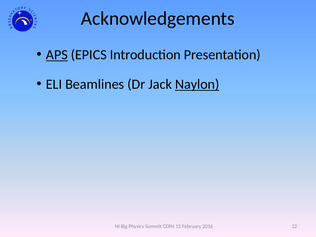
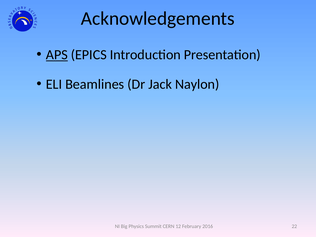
Naylon underline: present -> none (197, 84)
